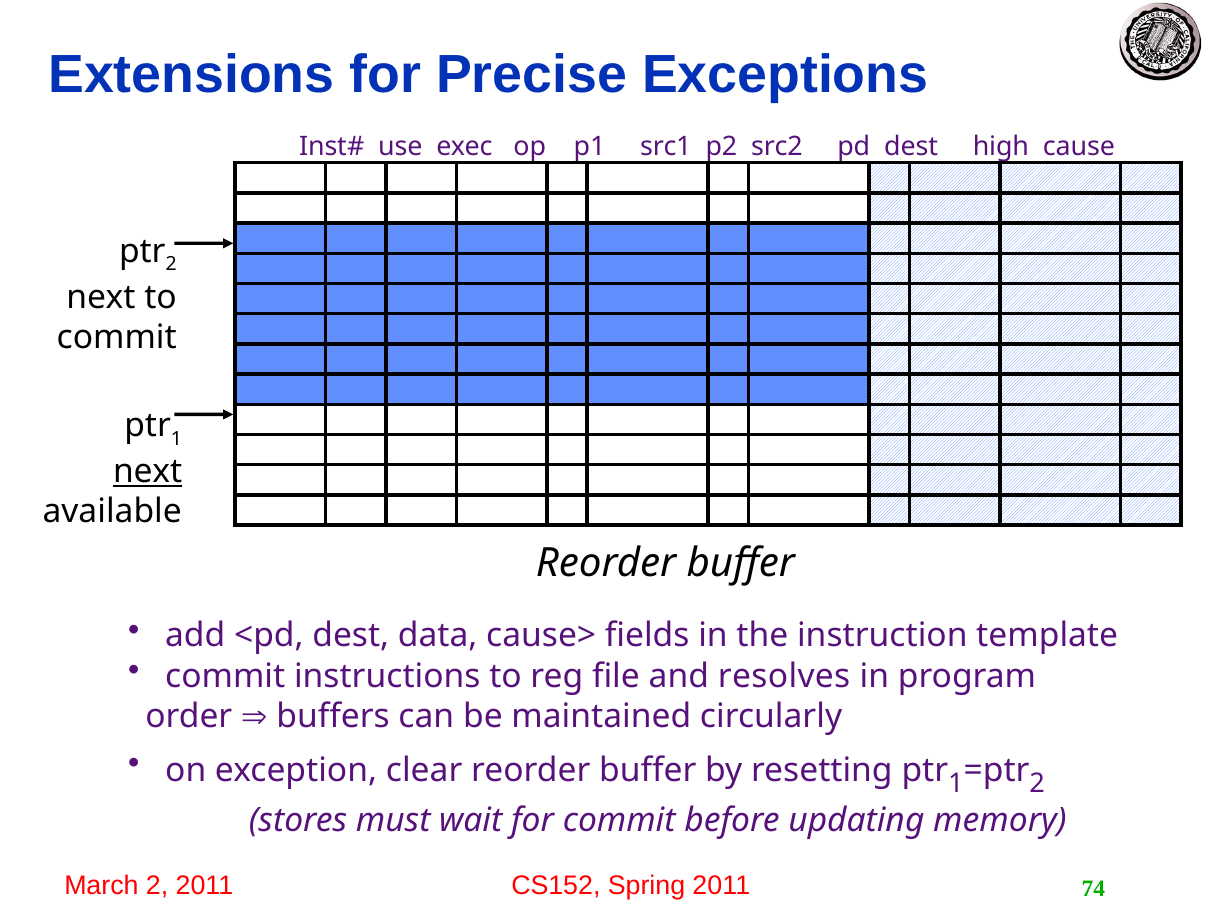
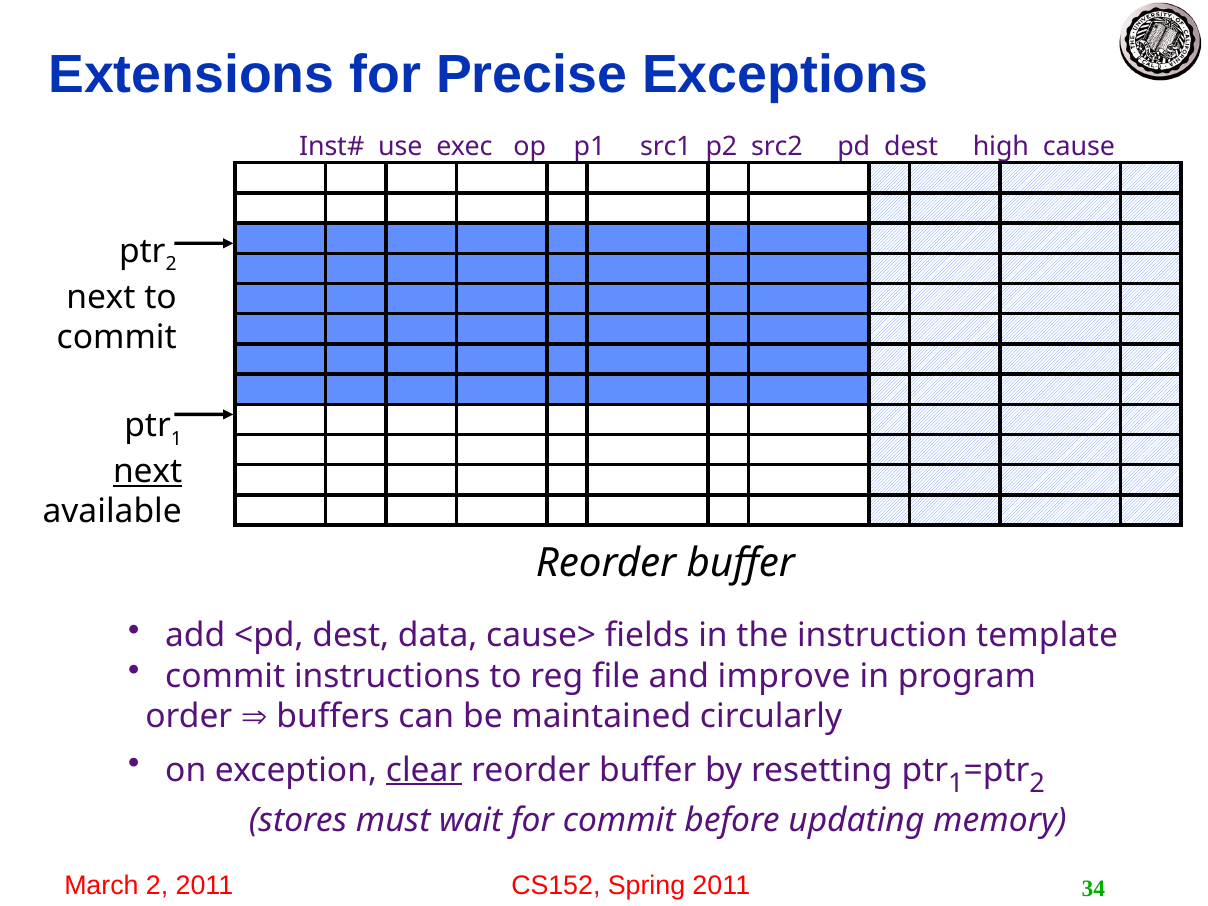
resolves: resolves -> improve (784, 676)
clear underline: none -> present (424, 770)
74: 74 -> 34 (1093, 888)
